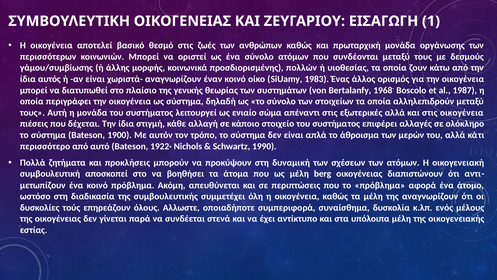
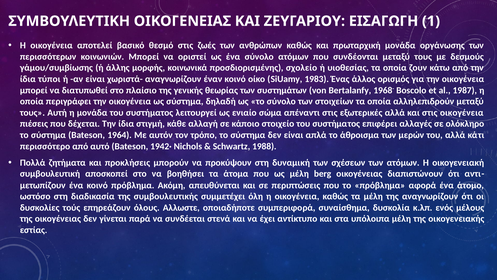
πολλών: πολλών -> σχολείο (302, 68)
αυτός: αυτός -> τύποι (49, 79)
1900: 1900 -> 1964 (120, 135)
1922·: 1922· -> 1942· (161, 146)
1990: 1990 -> 1988 (264, 146)
